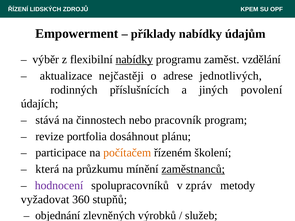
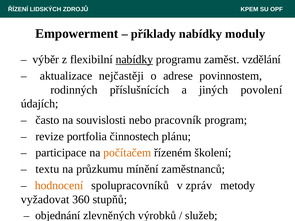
údajům: údajům -> moduly (245, 34)
jednotlivých: jednotlivých -> povinnostem (231, 76)
stává: stává -> často (47, 120)
činnostech: činnostech -> souvislosti (101, 120)
dosáhnout: dosáhnout -> činnostech (134, 137)
která: která -> textu (47, 169)
zaměstnanců underline: present -> none (193, 169)
hodnocení colour: purple -> orange (59, 186)
